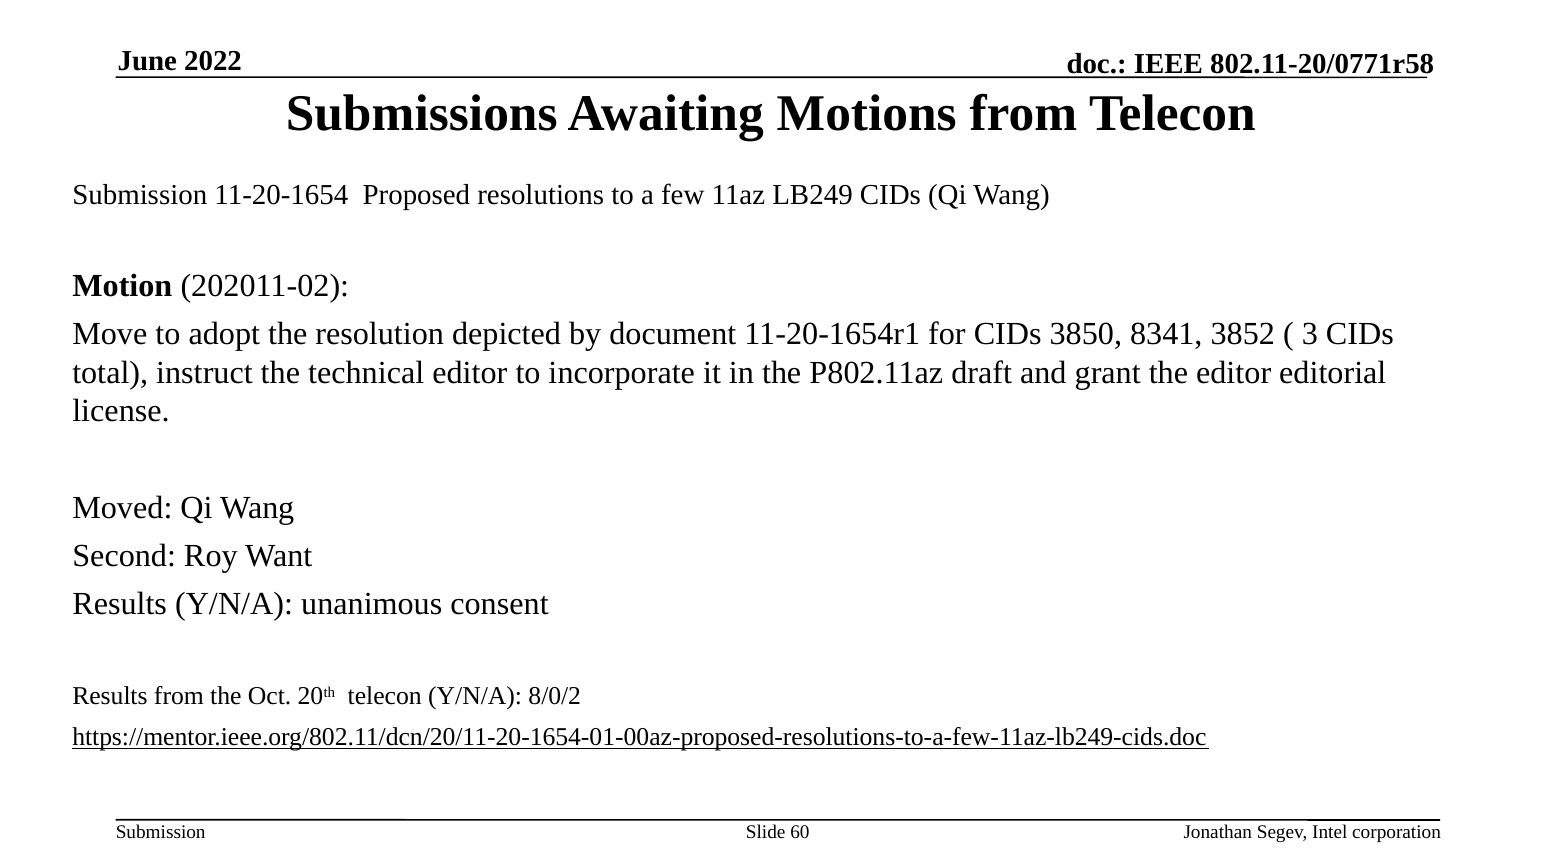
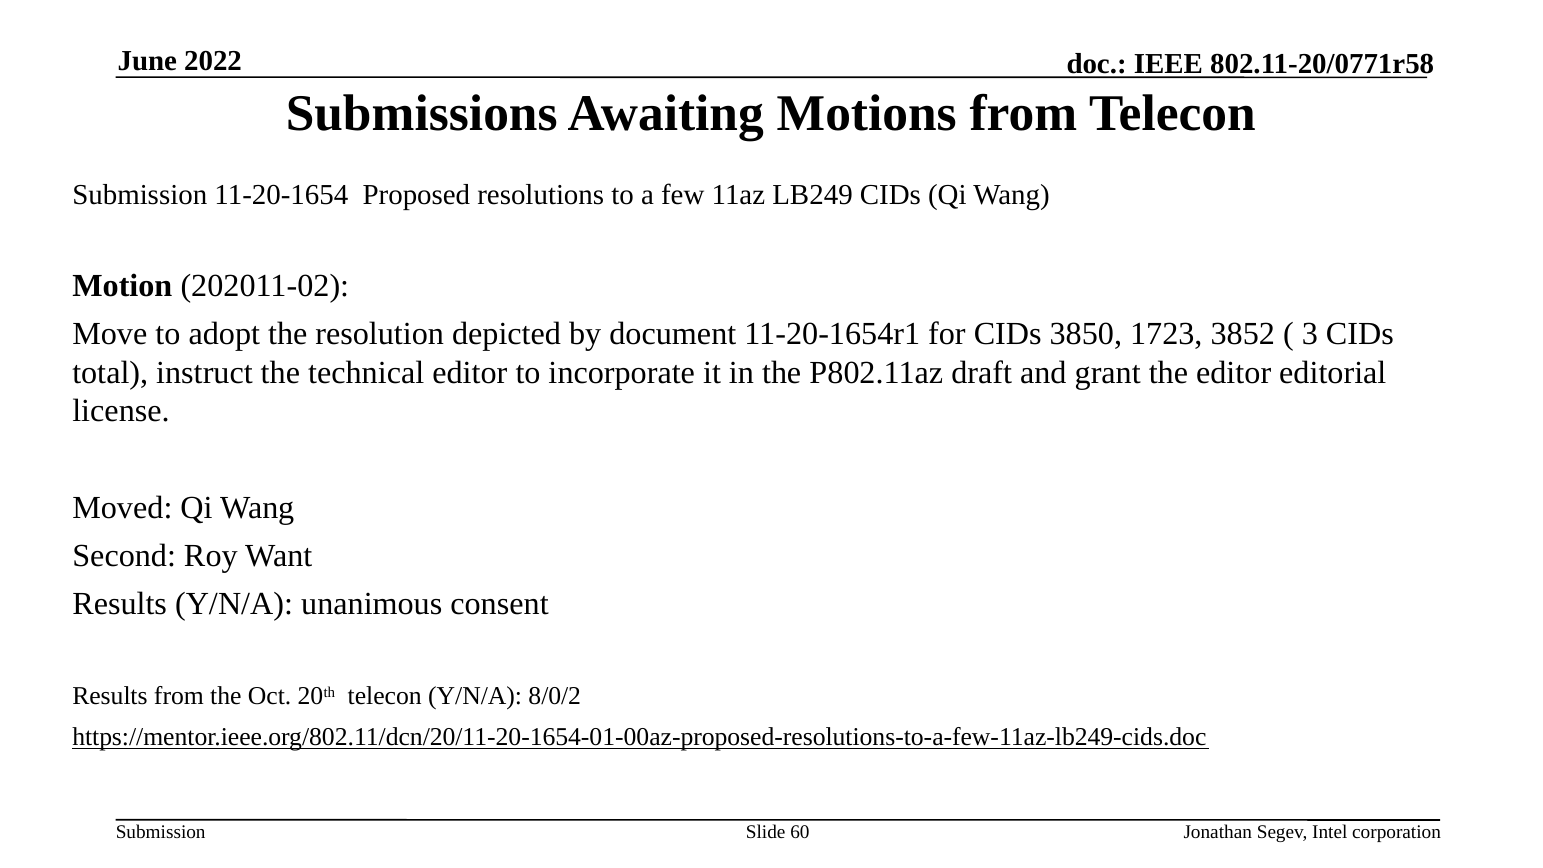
8341: 8341 -> 1723 (1166, 334)
